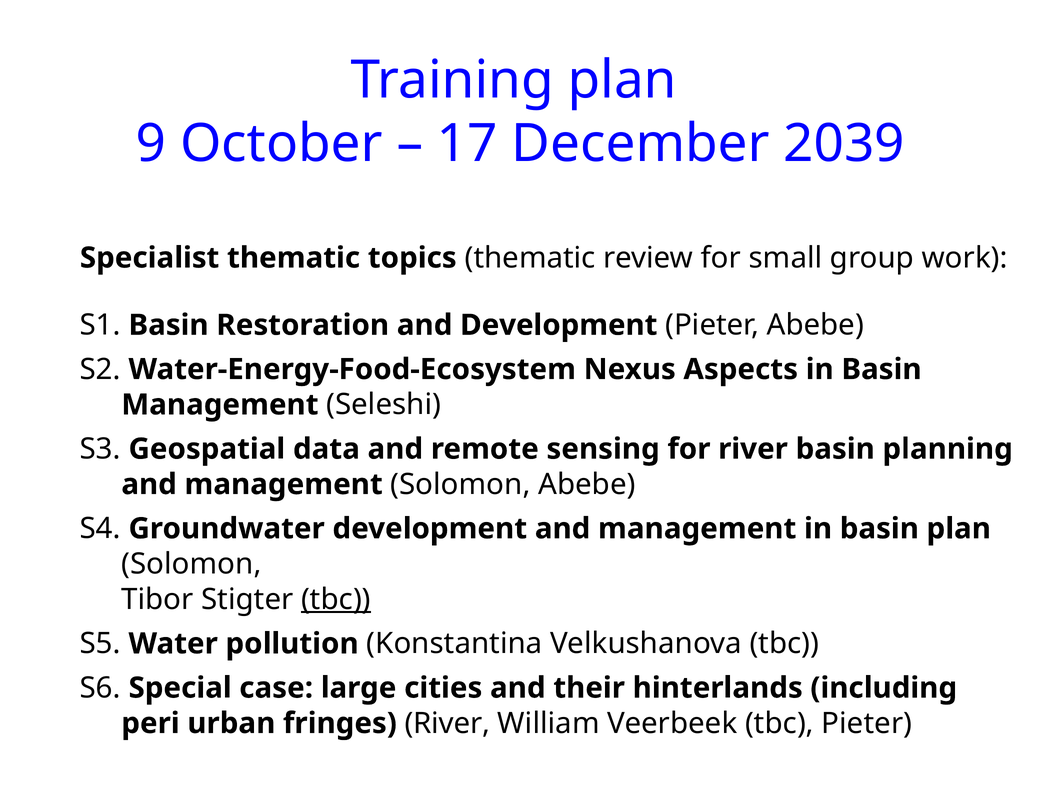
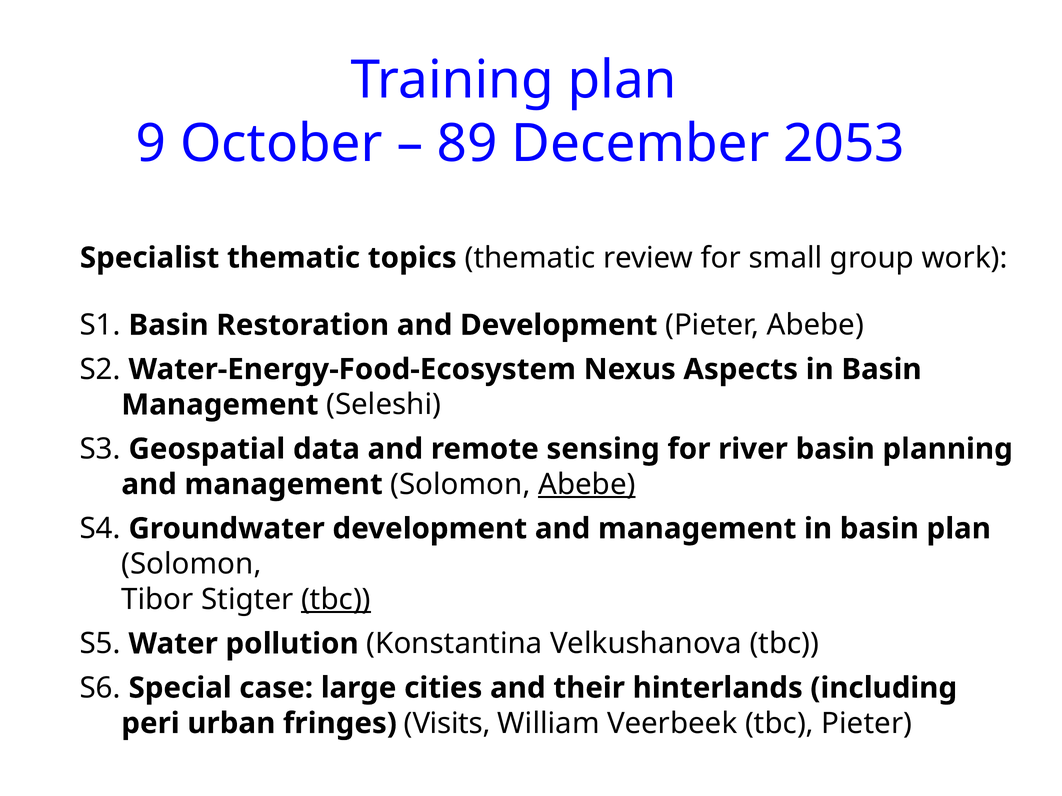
17: 17 -> 89 (467, 144)
2039: 2039 -> 2053 (844, 144)
Abebe underline: none -> present (587, 485)
fringes River: River -> Visits (447, 724)
